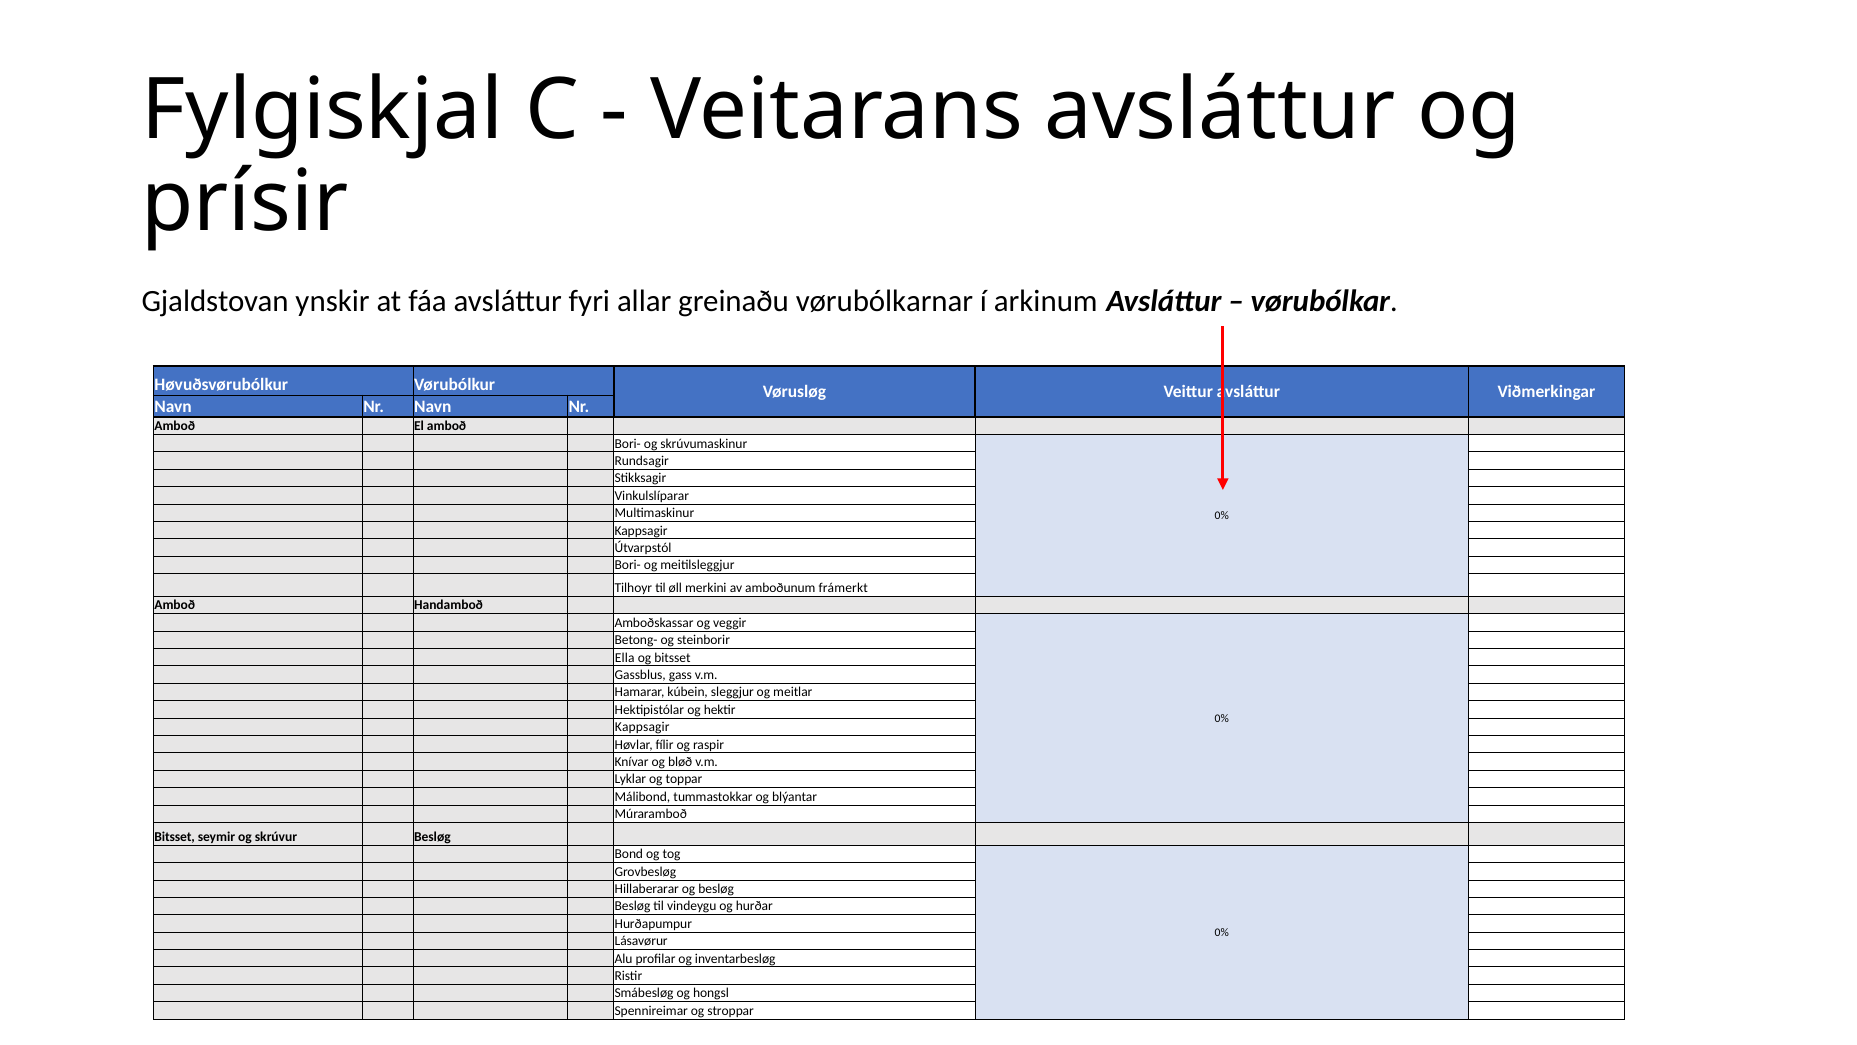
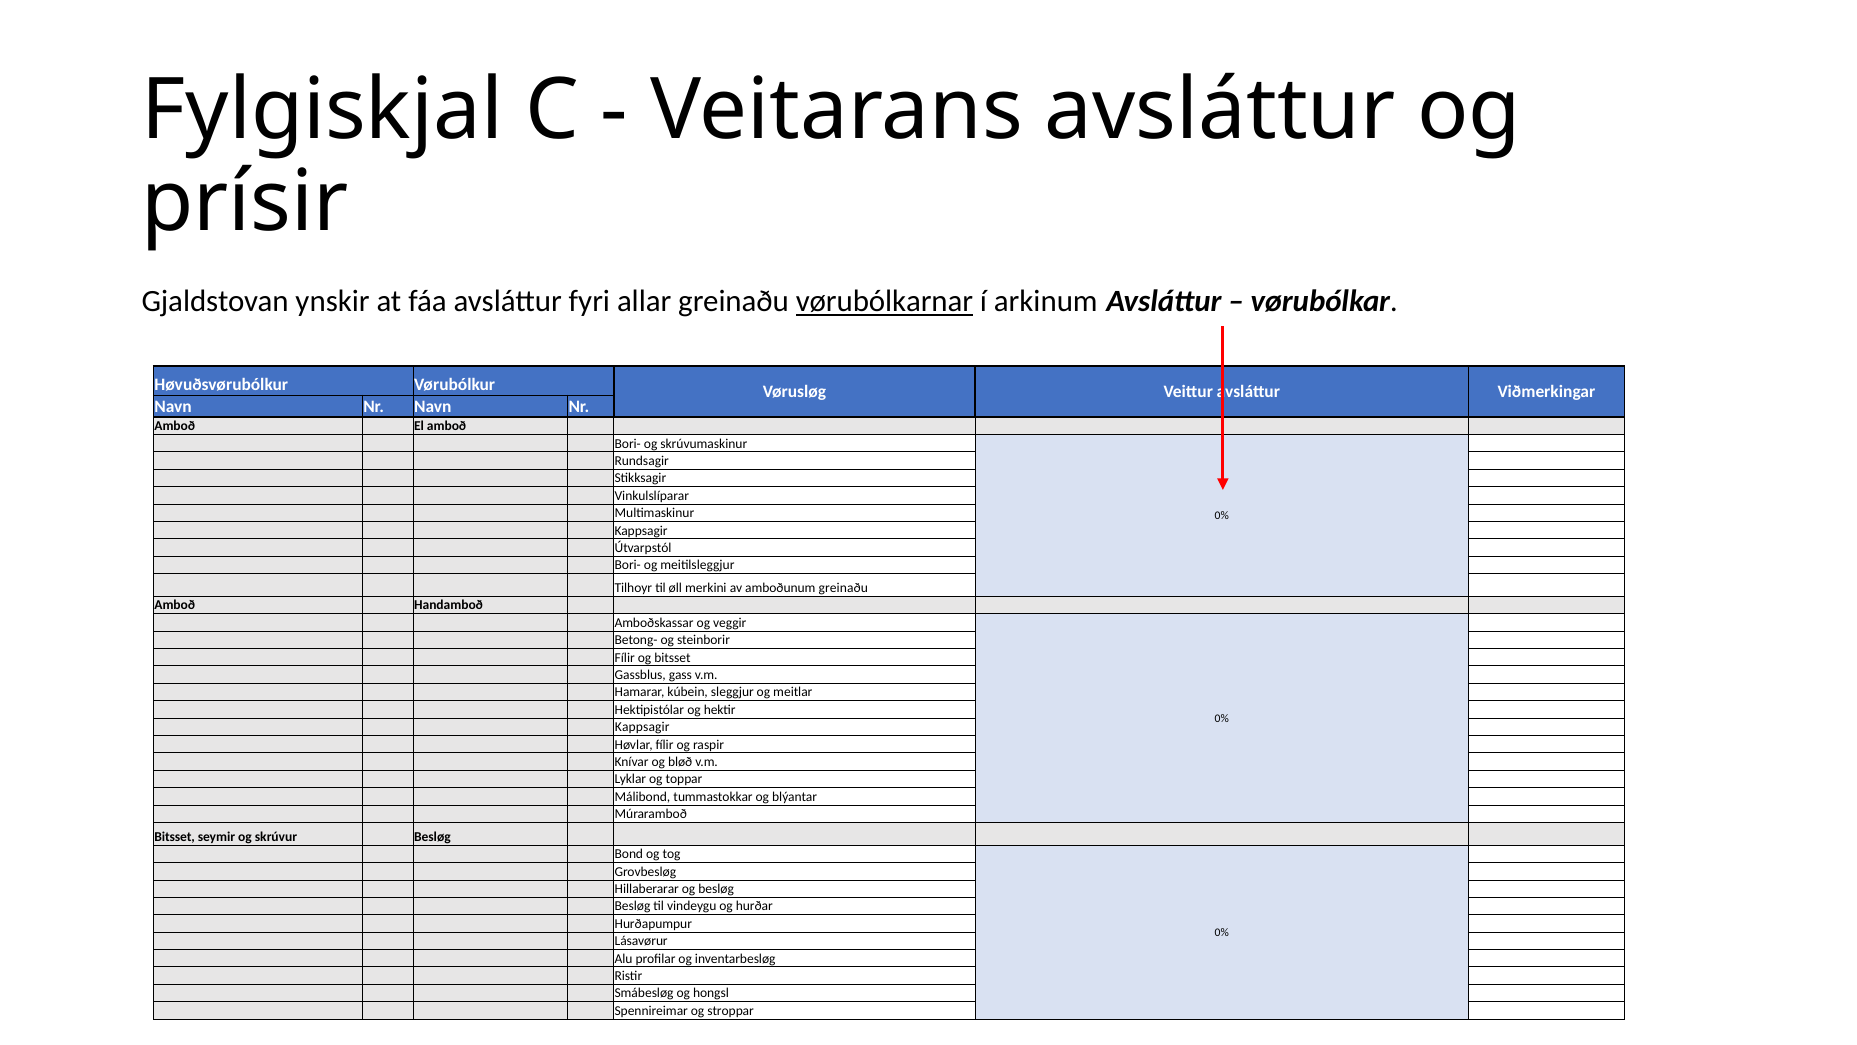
vørubólkarnar underline: none -> present (884, 302)
amboðunum frámerkt: frámerkt -> greinaðu (843, 588)
Ella: Ella -> Fílir (625, 657)
